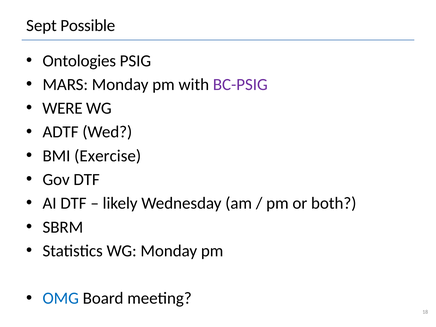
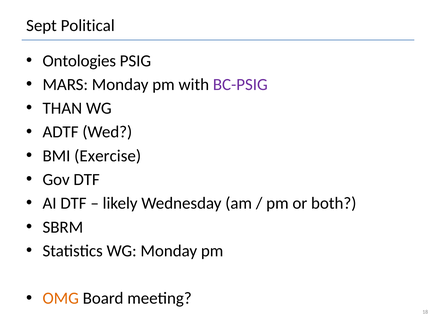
Possible: Possible -> Political (88, 26)
WERE: WERE -> THAN (62, 108)
OMG colour: blue -> orange (61, 298)
